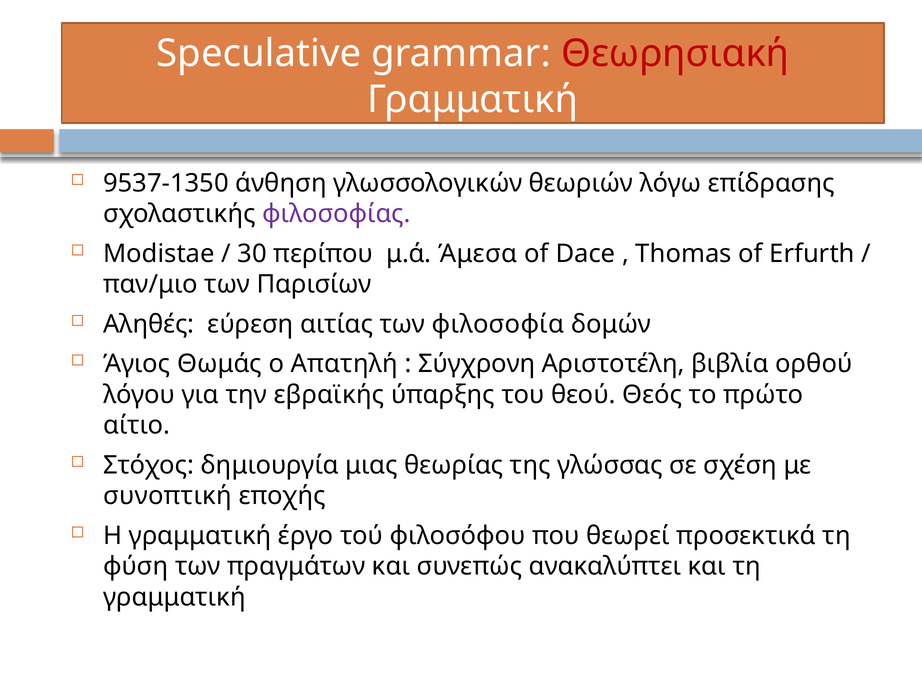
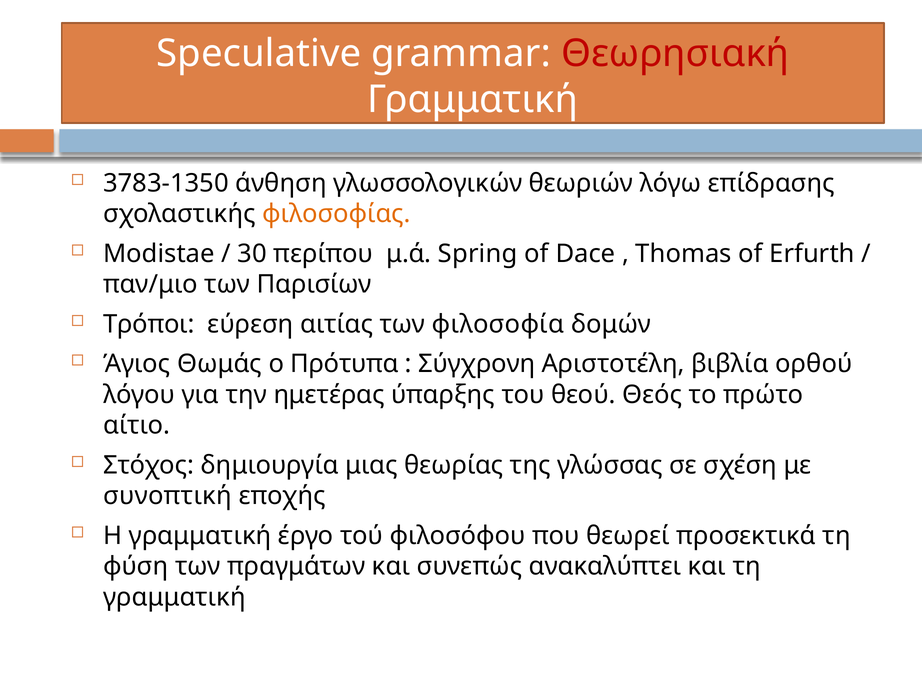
9537-1350: 9537-1350 -> 3783-1350 (166, 183)
φιλοσοφίας colour: purple -> orange (337, 214)
Άμεσα: Άμεσα -> Spring (478, 254)
Αληθές: Αληθές -> Τρόποι (149, 324)
Απατηλή: Απατηλή -> Πρότυπα (345, 364)
εβραϊκής: εβραϊκής -> ημετέρας (329, 394)
